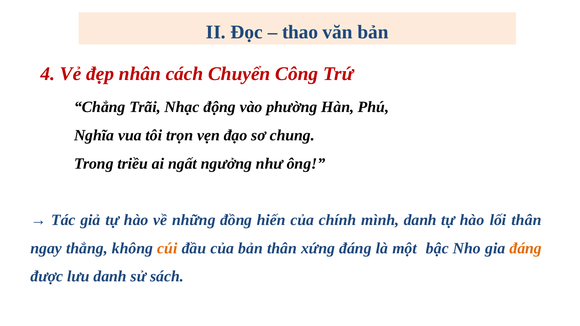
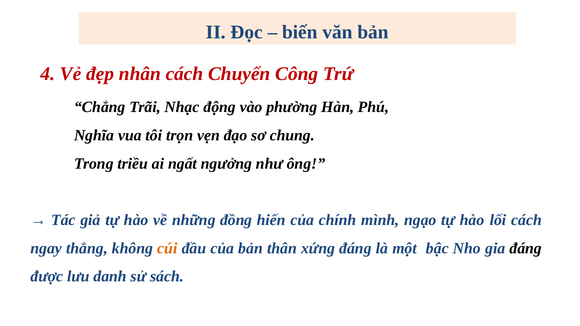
thao: thao -> biến (300, 32)
mình danh: danh -> ngạo (420, 220)
lối thân: thân -> cách (526, 220)
đáng colour: orange -> black (526, 248)
